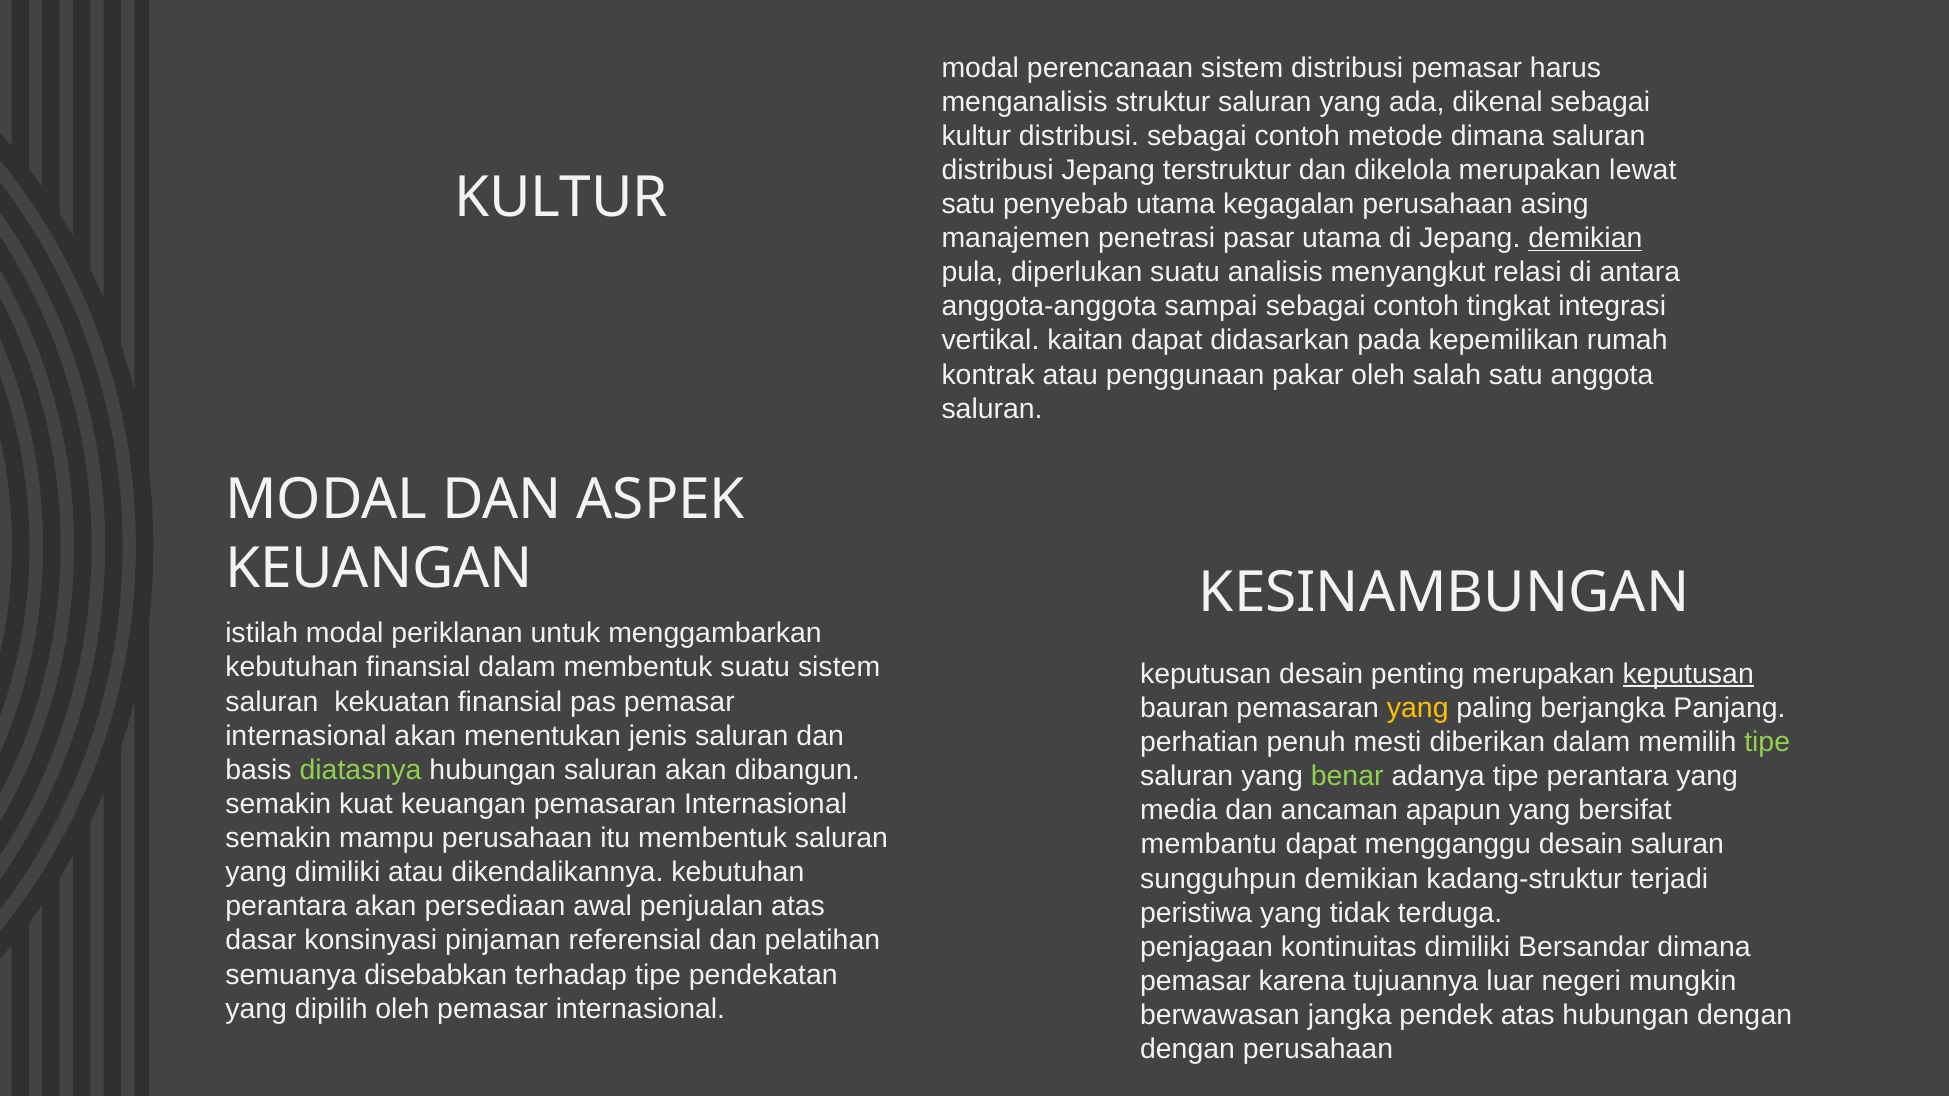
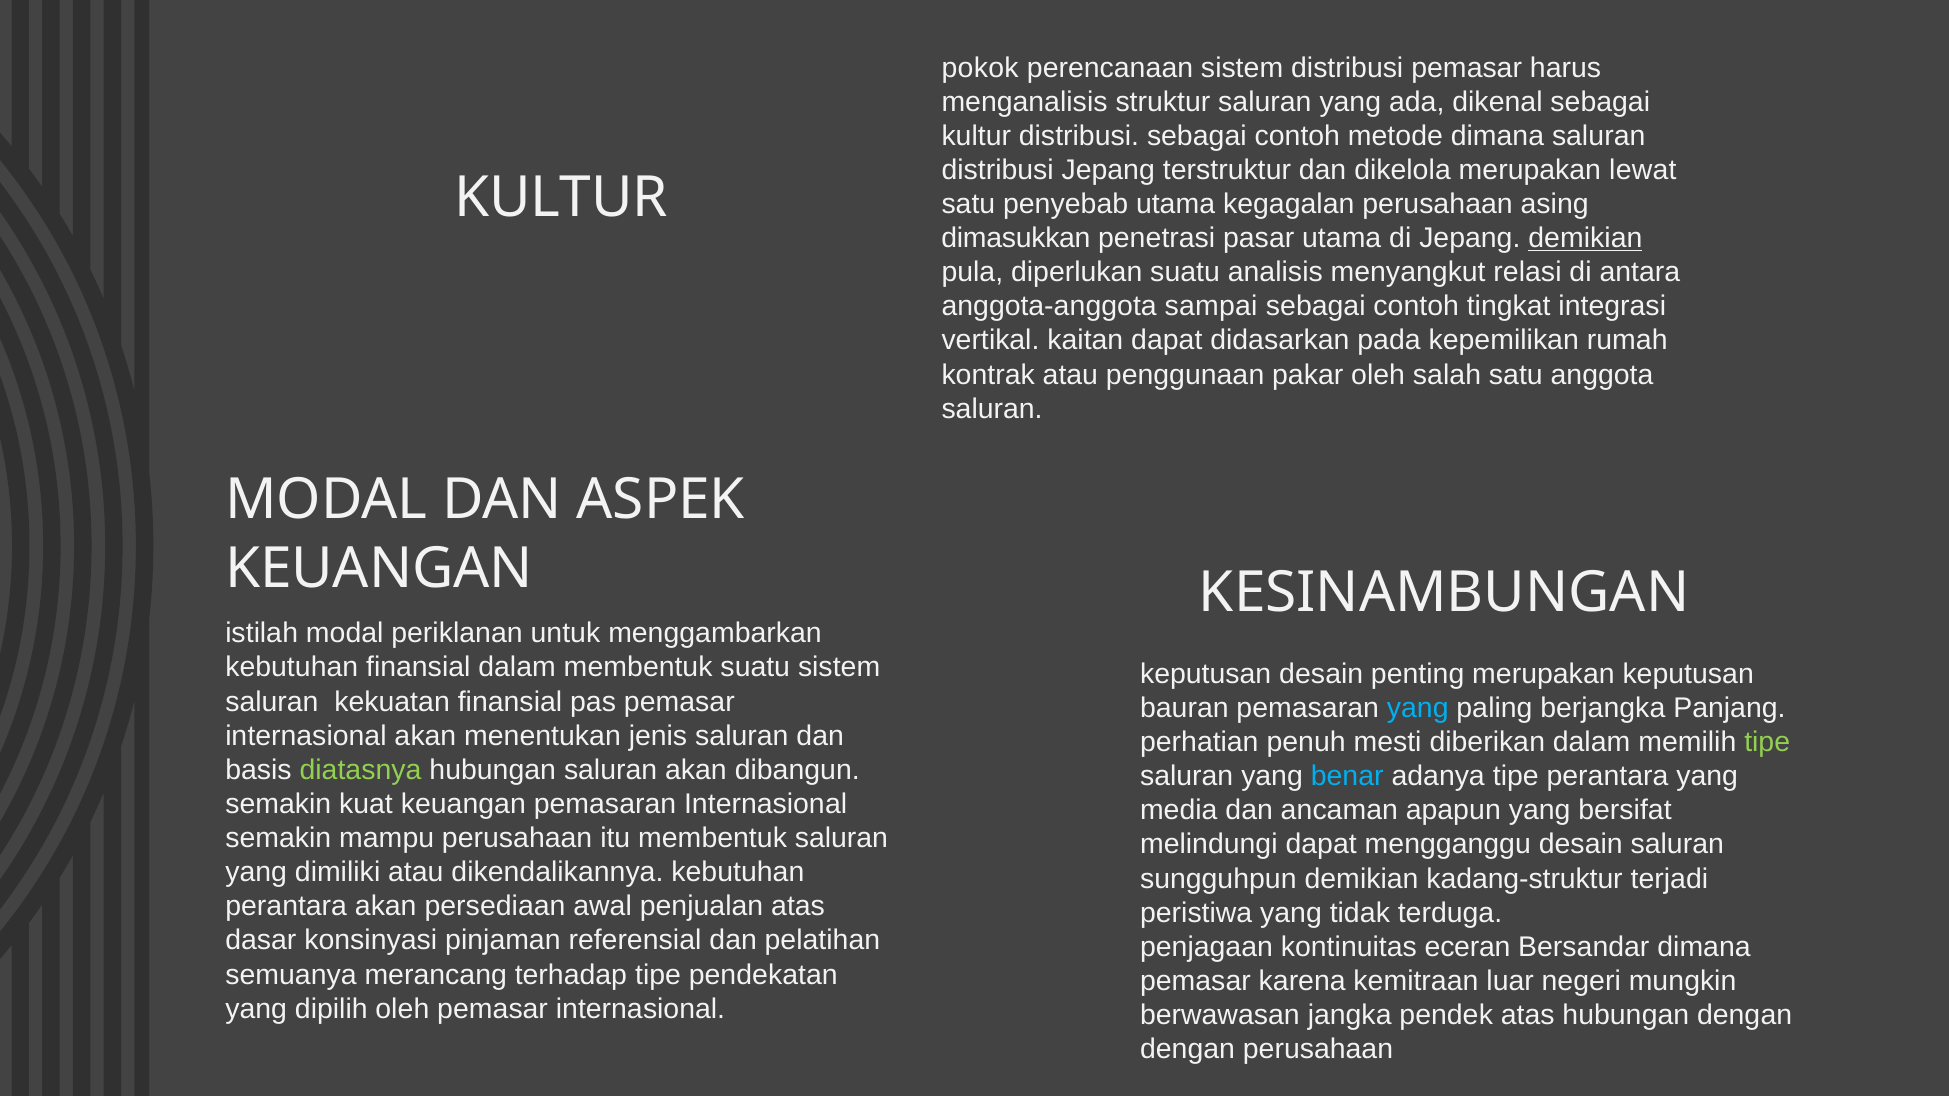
modal: modal -> pokok (980, 68)
manajemen: manajemen -> dimasukkan (1016, 238)
keputusan underline: present -> none (1688, 674)
yang colour: yellow -> light blue (1418, 708)
benar colour: light green -> light blue (1347, 777)
membantu: membantu -> melindungi (1209, 845)
kontinuitas dimiliki: dimiliki -> eceran (1468, 947)
disebabkan: disebabkan -> merancang (436, 975)
tujuannya: tujuannya -> kemitraan (1416, 981)
